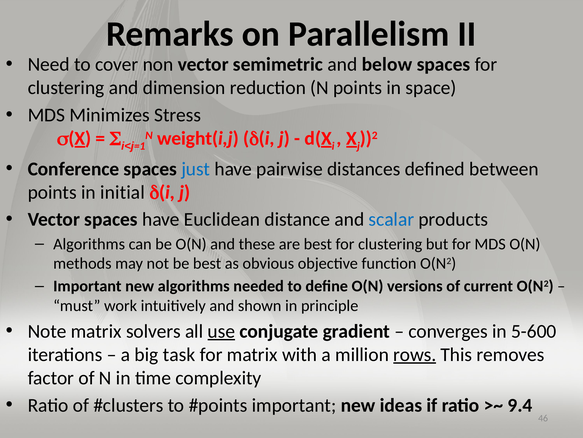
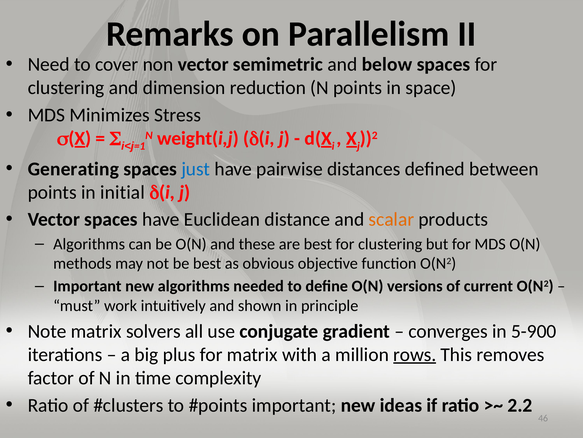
Conference: Conference -> Generating (73, 169)
scalar colour: blue -> orange (391, 219)
use underline: present -> none (221, 331)
5-600: 5-600 -> 5-900 (534, 331)
task: task -> plus (179, 354)
9.4: 9.4 -> 2.2 (520, 405)
